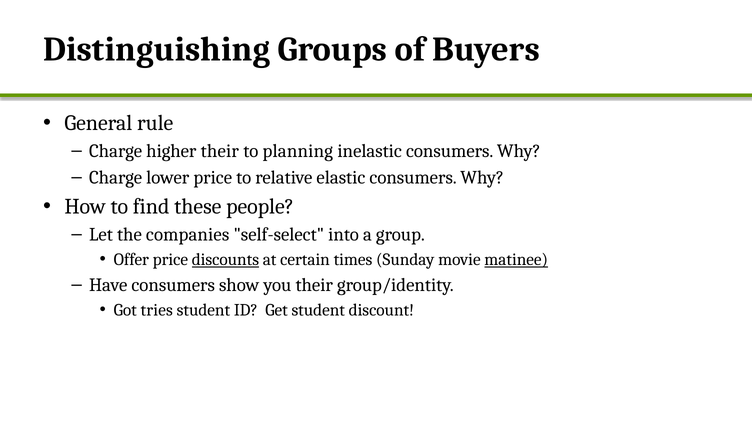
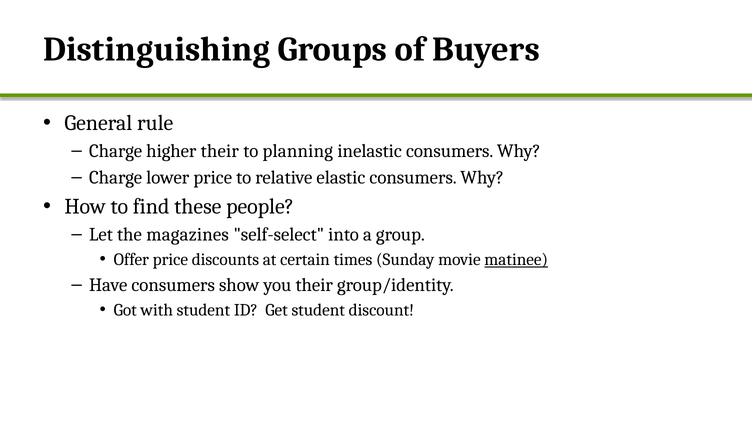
companies: companies -> magazines (188, 235)
discounts underline: present -> none (225, 259)
tries: tries -> with (157, 310)
